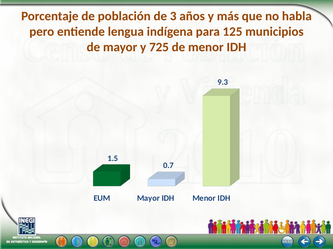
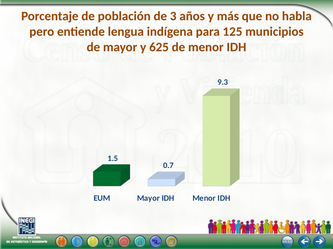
725: 725 -> 625 (159, 47)
